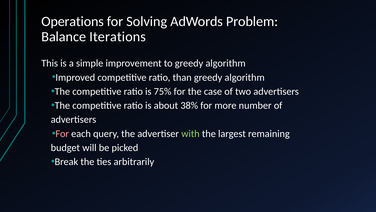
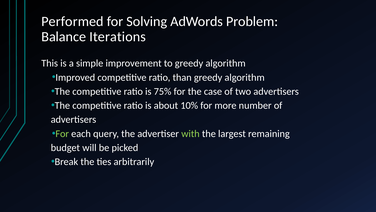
Operations: Operations -> Performed (72, 21)
38%: 38% -> 10% (189, 105)
For colour: pink -> light green (62, 133)
